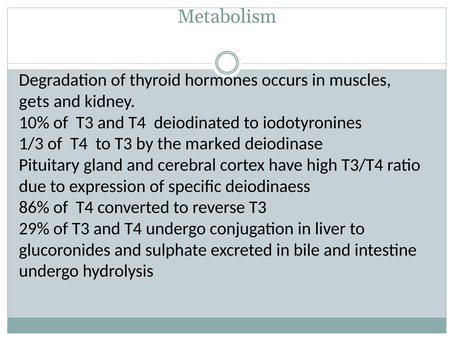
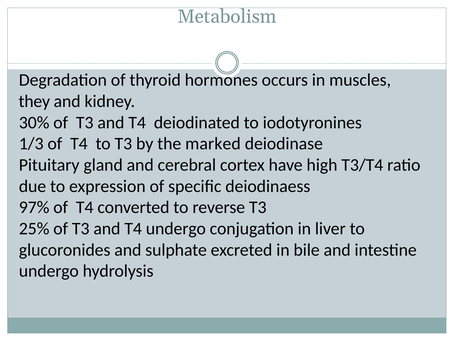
gets: gets -> they (34, 101)
10%: 10% -> 30% (34, 122)
86%: 86% -> 97% (34, 207)
29%: 29% -> 25% (34, 228)
